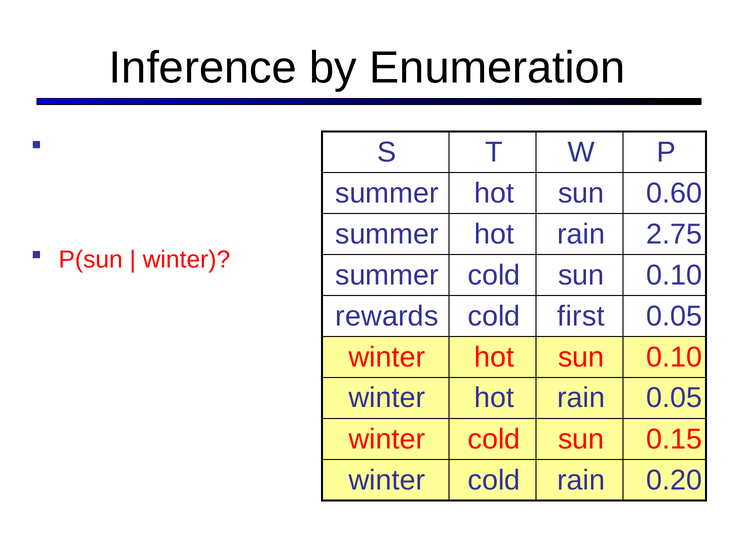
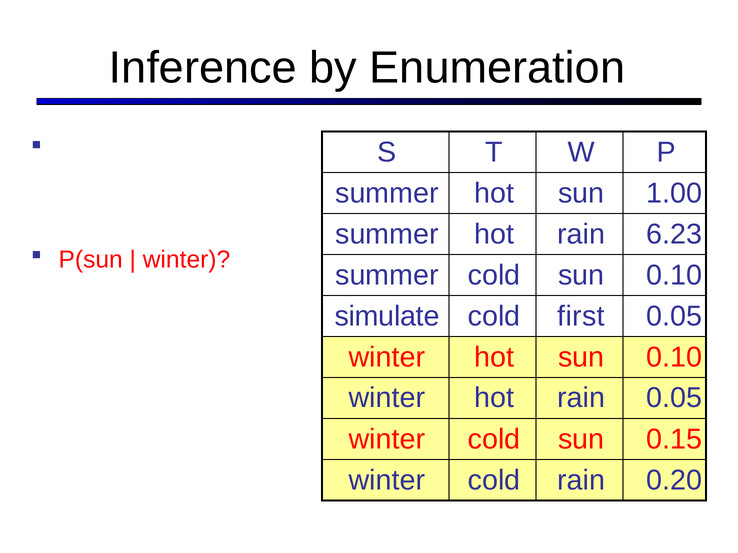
0.60: 0.60 -> 1.00 (674, 193)
2.75: 2.75 -> 6.23 (674, 234)
rewards: rewards -> simulate (387, 316)
